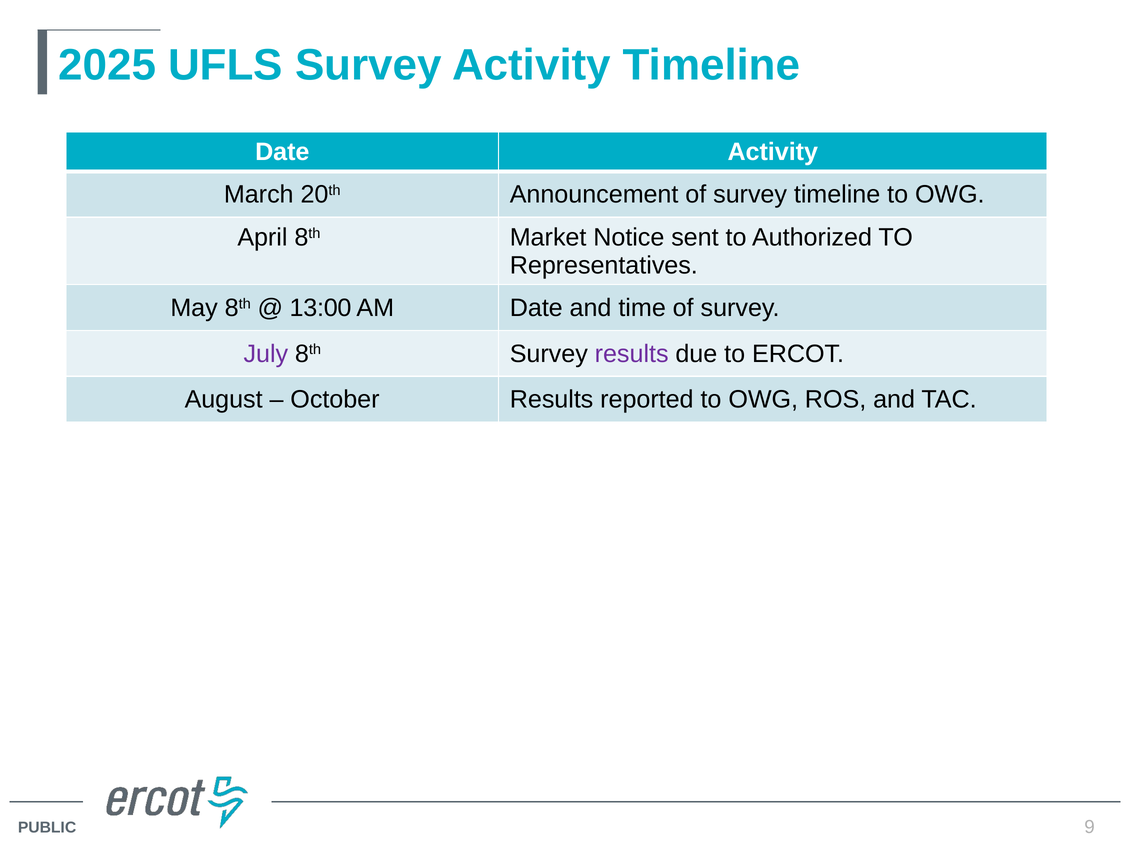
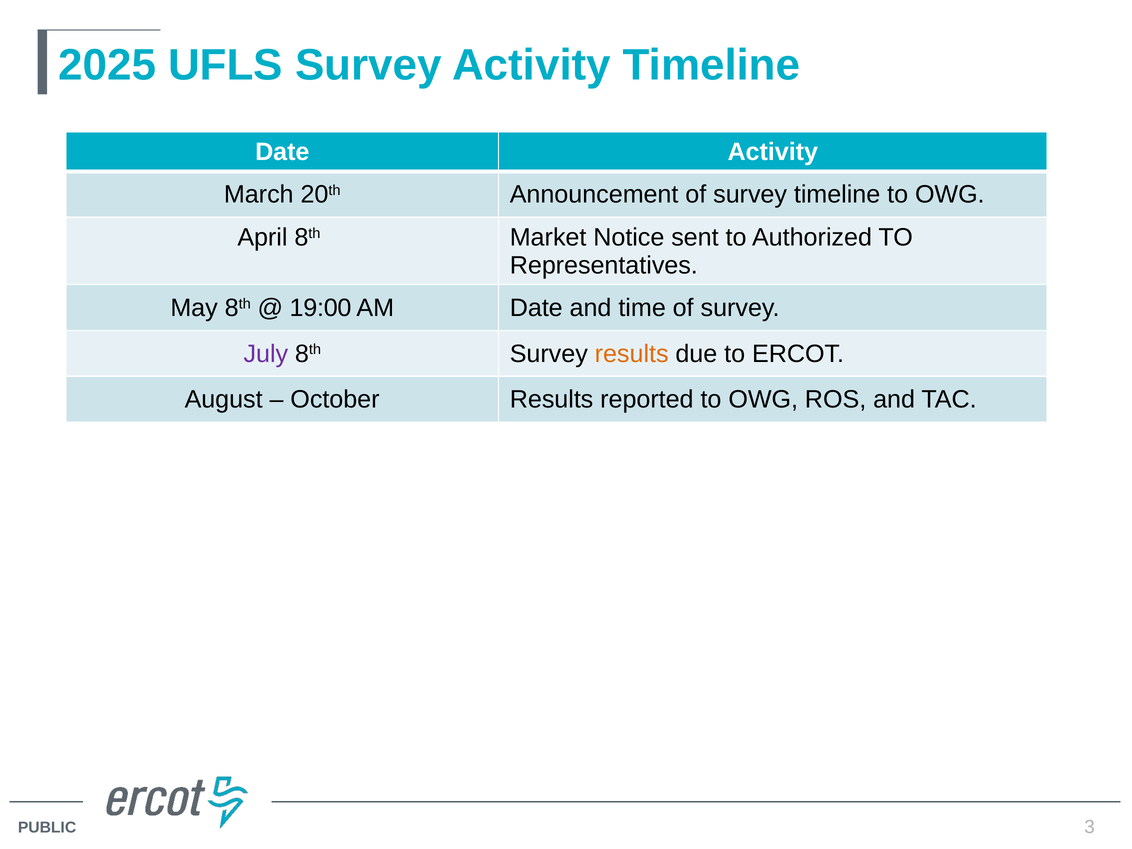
13:00: 13:00 -> 19:00 (321, 308)
results colour: purple -> orange (632, 354)
9: 9 -> 3 (1090, 827)
